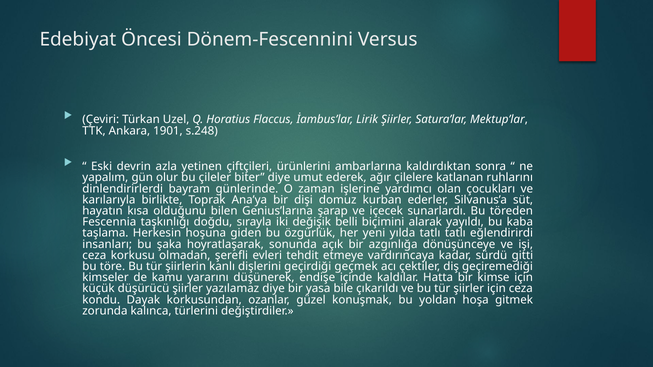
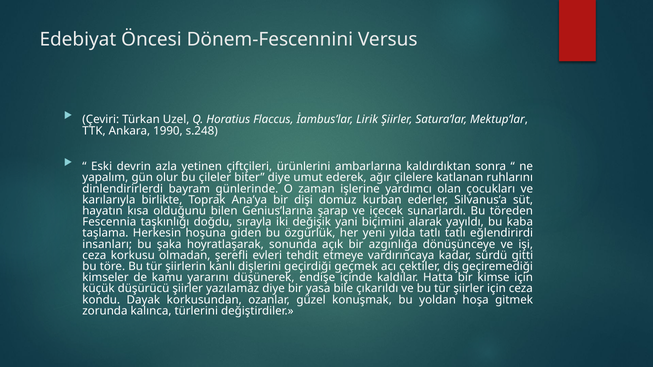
1901: 1901 -> 1990 (168, 131)
belli: belli -> yani (346, 222)
